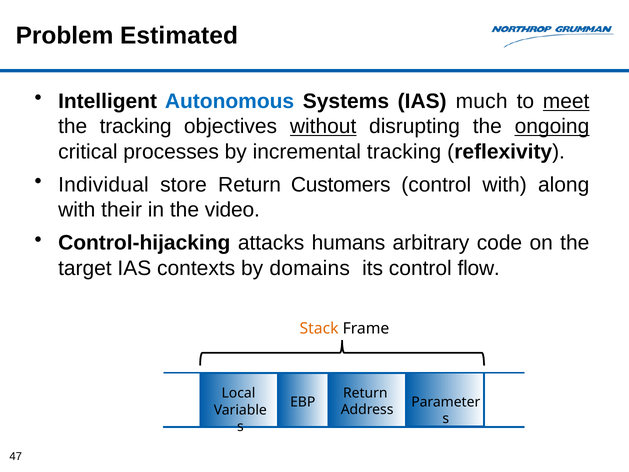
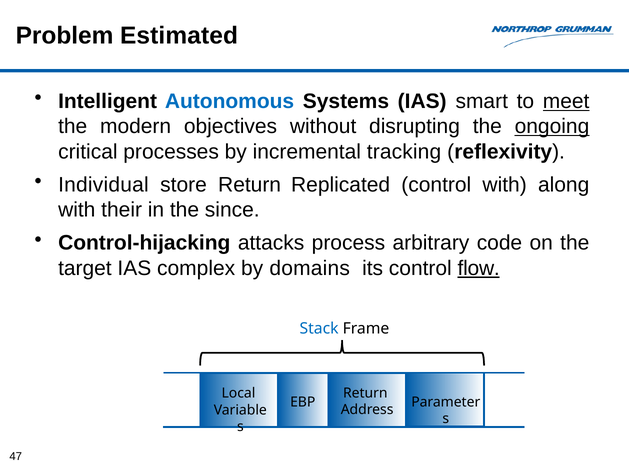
much: much -> smart (482, 101)
the tracking: tracking -> modern (136, 127)
without underline: present -> none (323, 127)
Customers: Customers -> Replicated (341, 185)
video: video -> since (232, 210)
humans: humans -> process (348, 243)
contexts: contexts -> complex (196, 268)
flow underline: none -> present (479, 268)
Stack colour: orange -> blue (319, 328)
